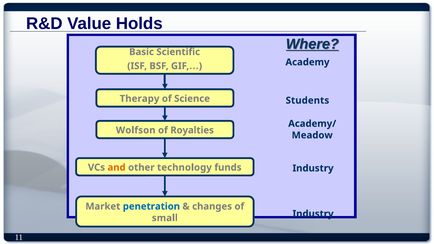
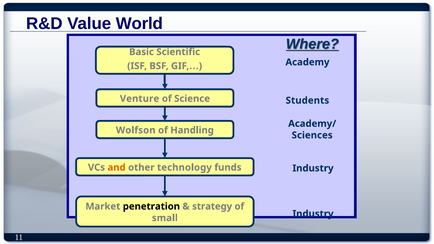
Holds: Holds -> World (139, 24)
Therapy: Therapy -> Venture (140, 99)
Royalties: Royalties -> Handling (192, 130)
Meadow: Meadow -> Sciences (312, 135)
penetration colour: blue -> black (151, 207)
changes: changes -> strategy (212, 207)
